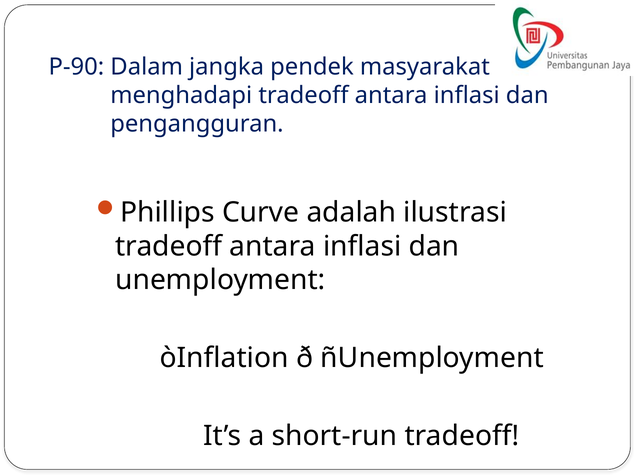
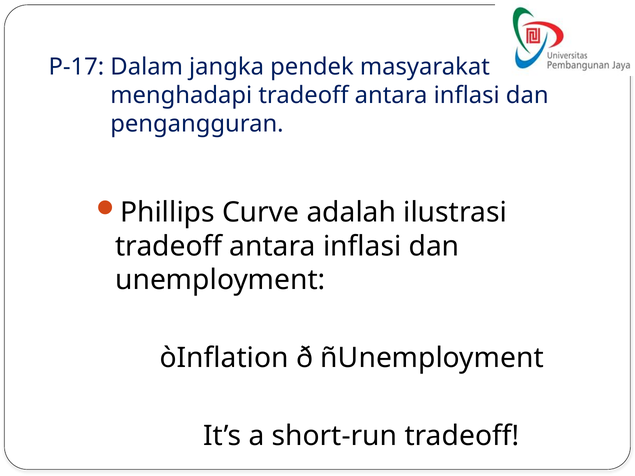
P-90: P-90 -> P-17 (76, 67)
